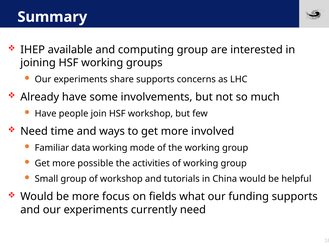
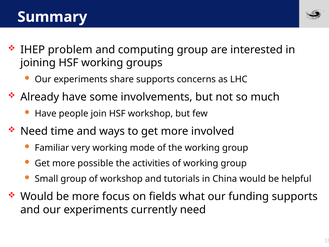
available: available -> problem (70, 50)
data: data -> very (81, 148)
